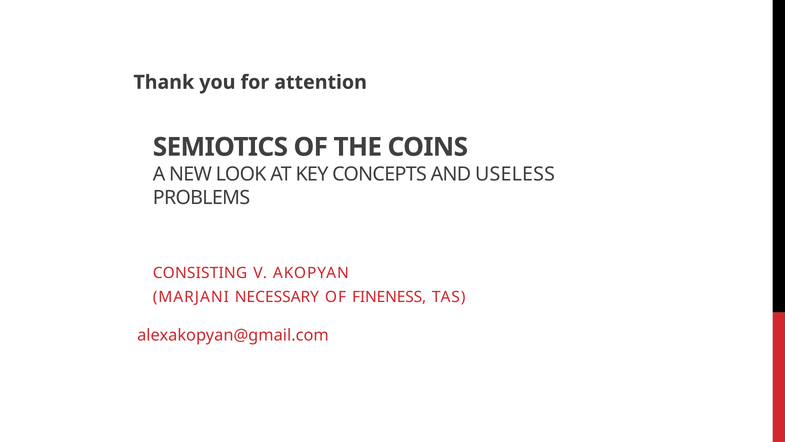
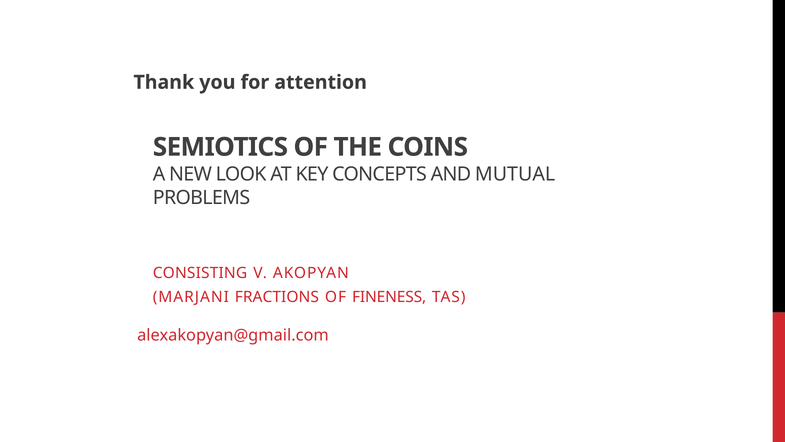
USELESS: USELESS -> MUTUAL (515, 174)
NECESSARY: NECESSARY -> FRACTIONS (277, 297)
